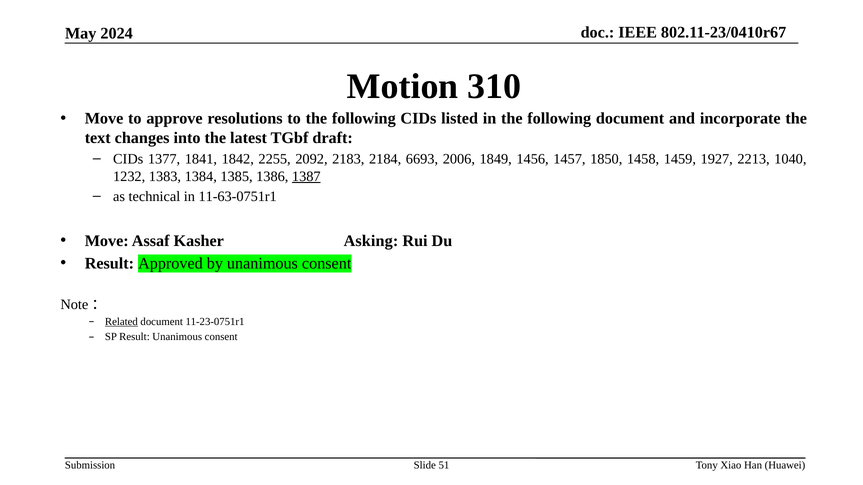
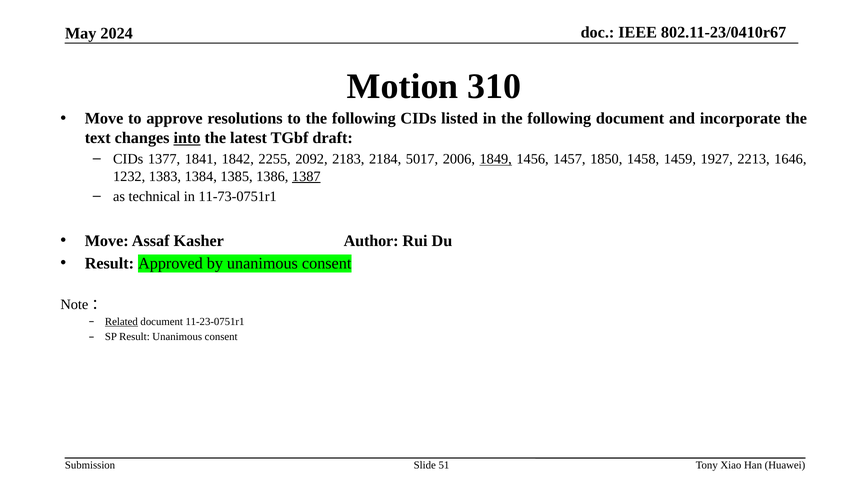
into underline: none -> present (187, 138)
6693: 6693 -> 5017 (422, 159)
1849 underline: none -> present (496, 159)
1040: 1040 -> 1646 (790, 159)
11-63-0751r1: 11-63-0751r1 -> 11-73-0751r1 (238, 197)
Asking: Asking -> Author (371, 241)
